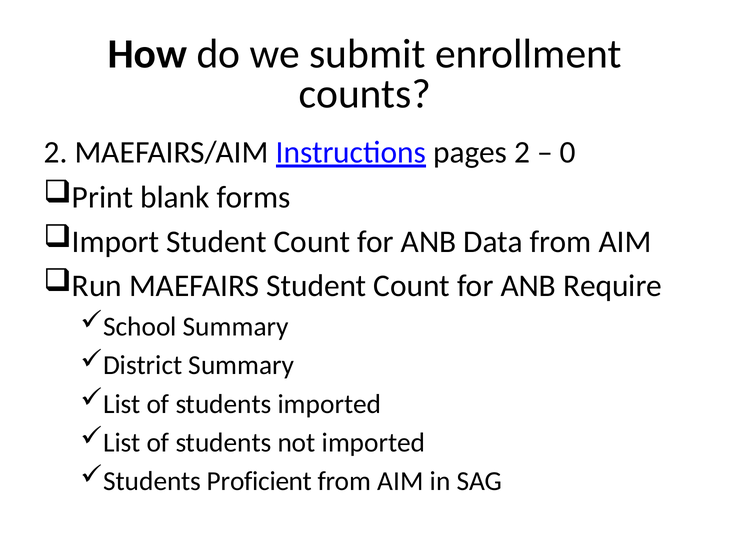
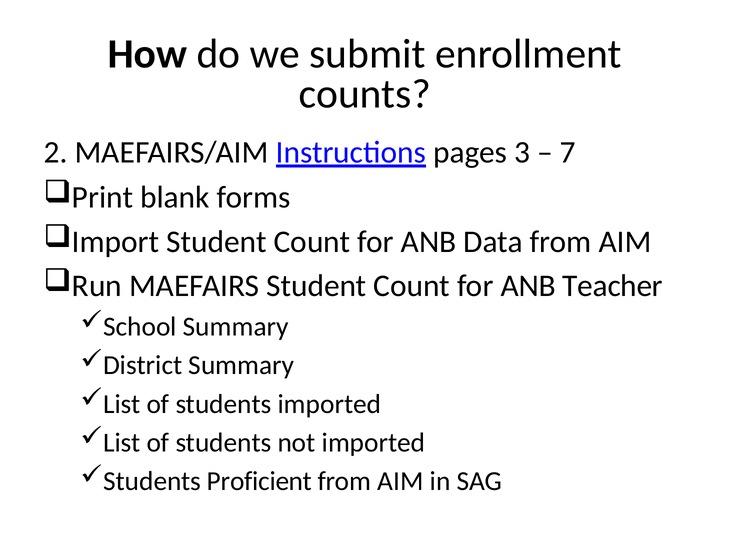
pages 2: 2 -> 3 (522, 152)
0: 0 -> 7 (568, 152)
Require: Require -> Teacher (613, 286)
